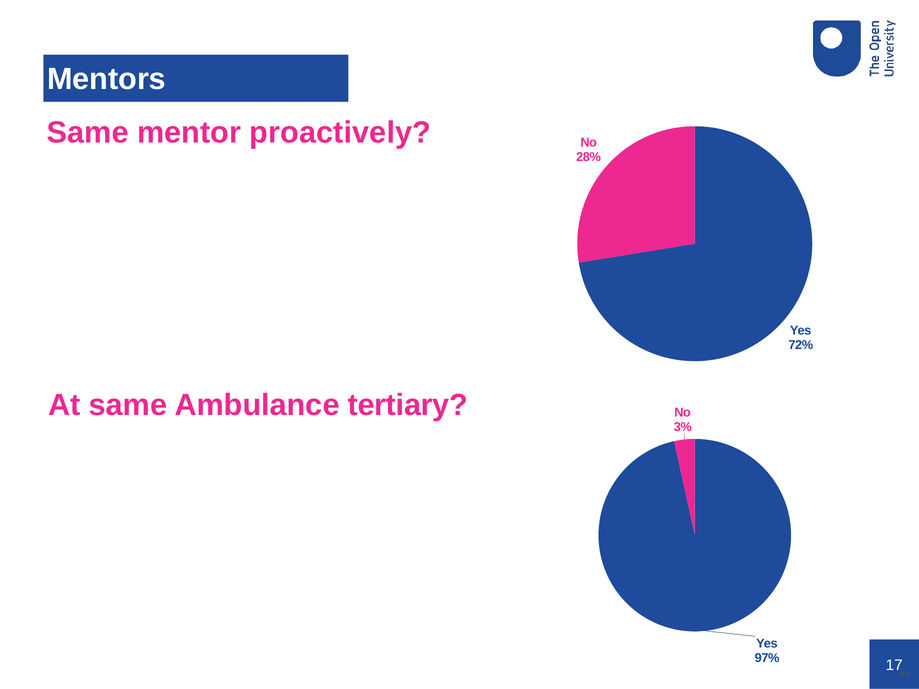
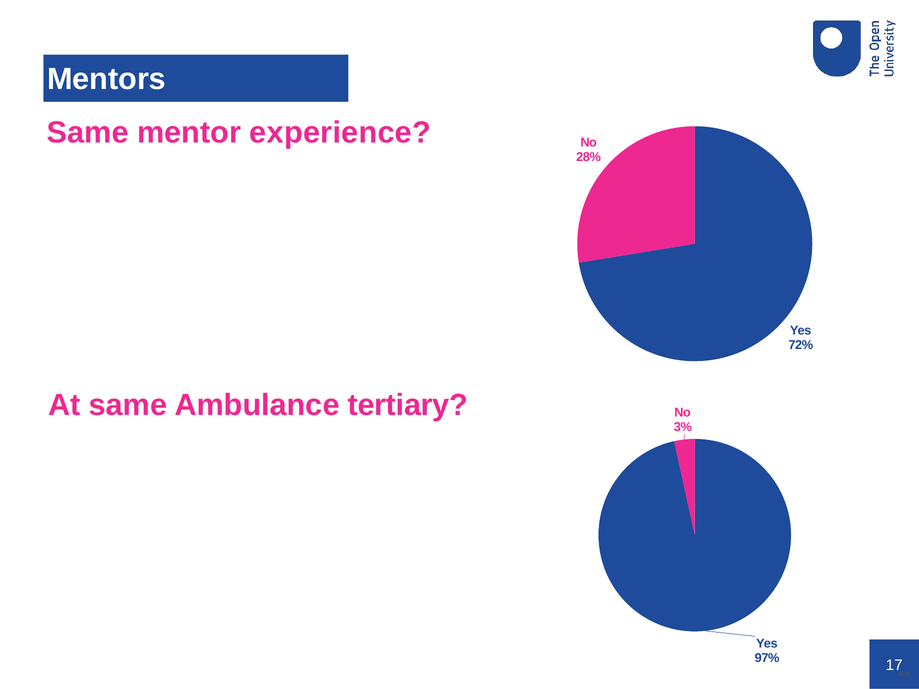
proactively: proactively -> experience (340, 133)
